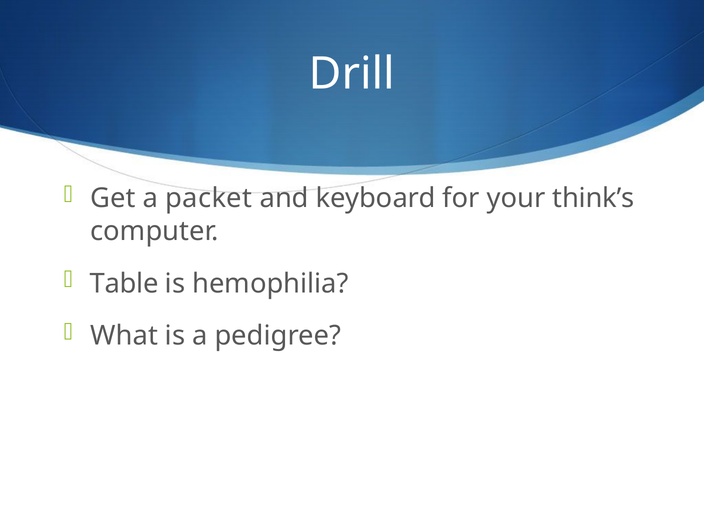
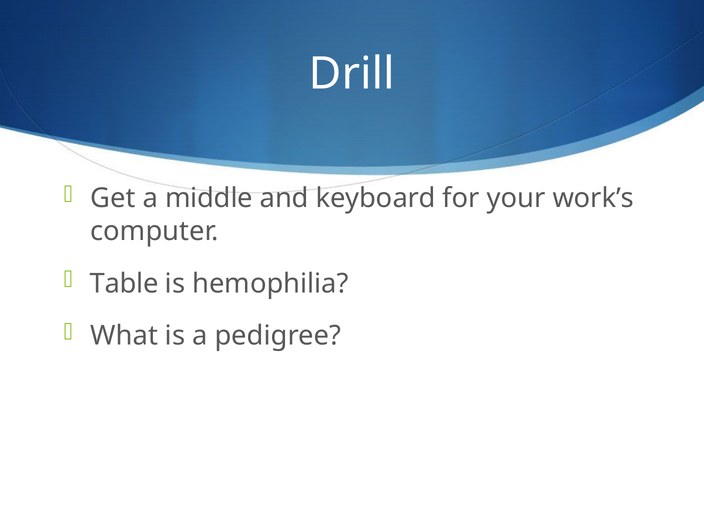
packet: packet -> middle (209, 198)
think’s: think’s -> work’s (593, 198)
